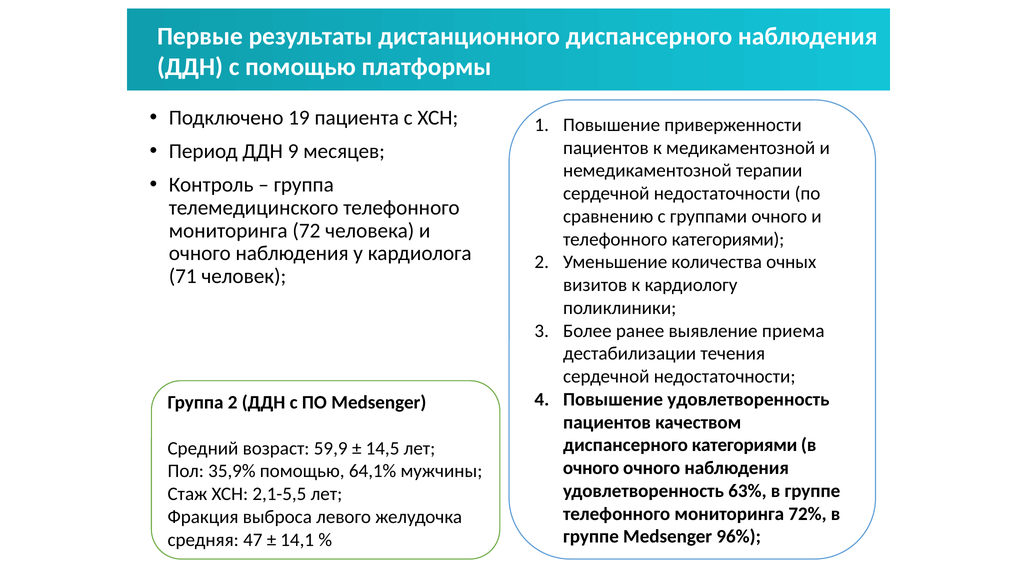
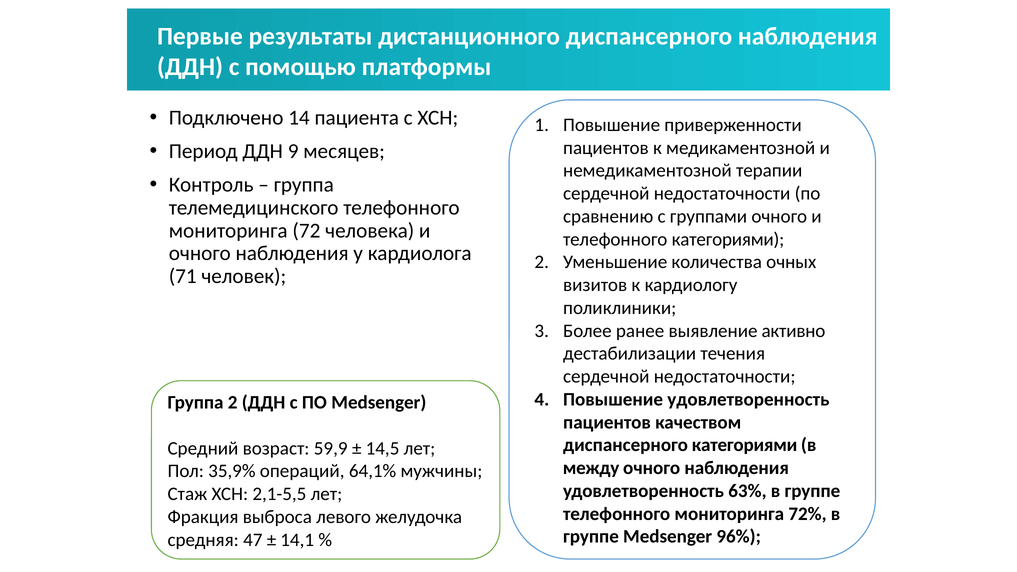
19: 19 -> 14 (299, 118)
приема: приема -> активно (793, 331)
очного: очного -> между (591, 468)
35,9% помощью: помощью -> операций (302, 471)
